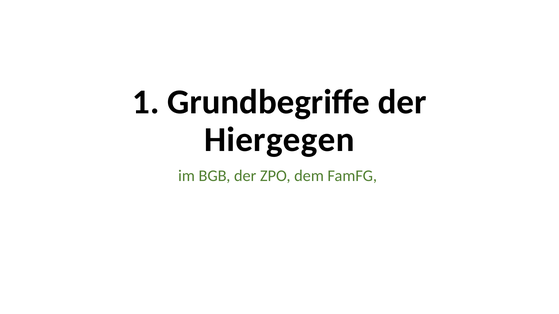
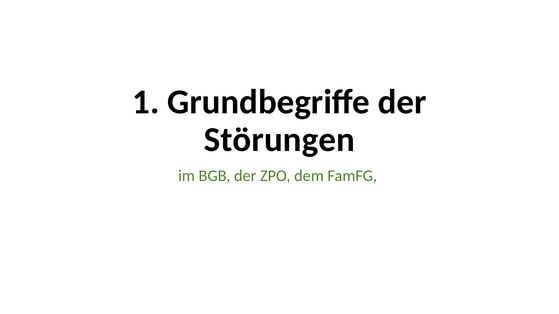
Hiergegen: Hiergegen -> Störungen (279, 140)
